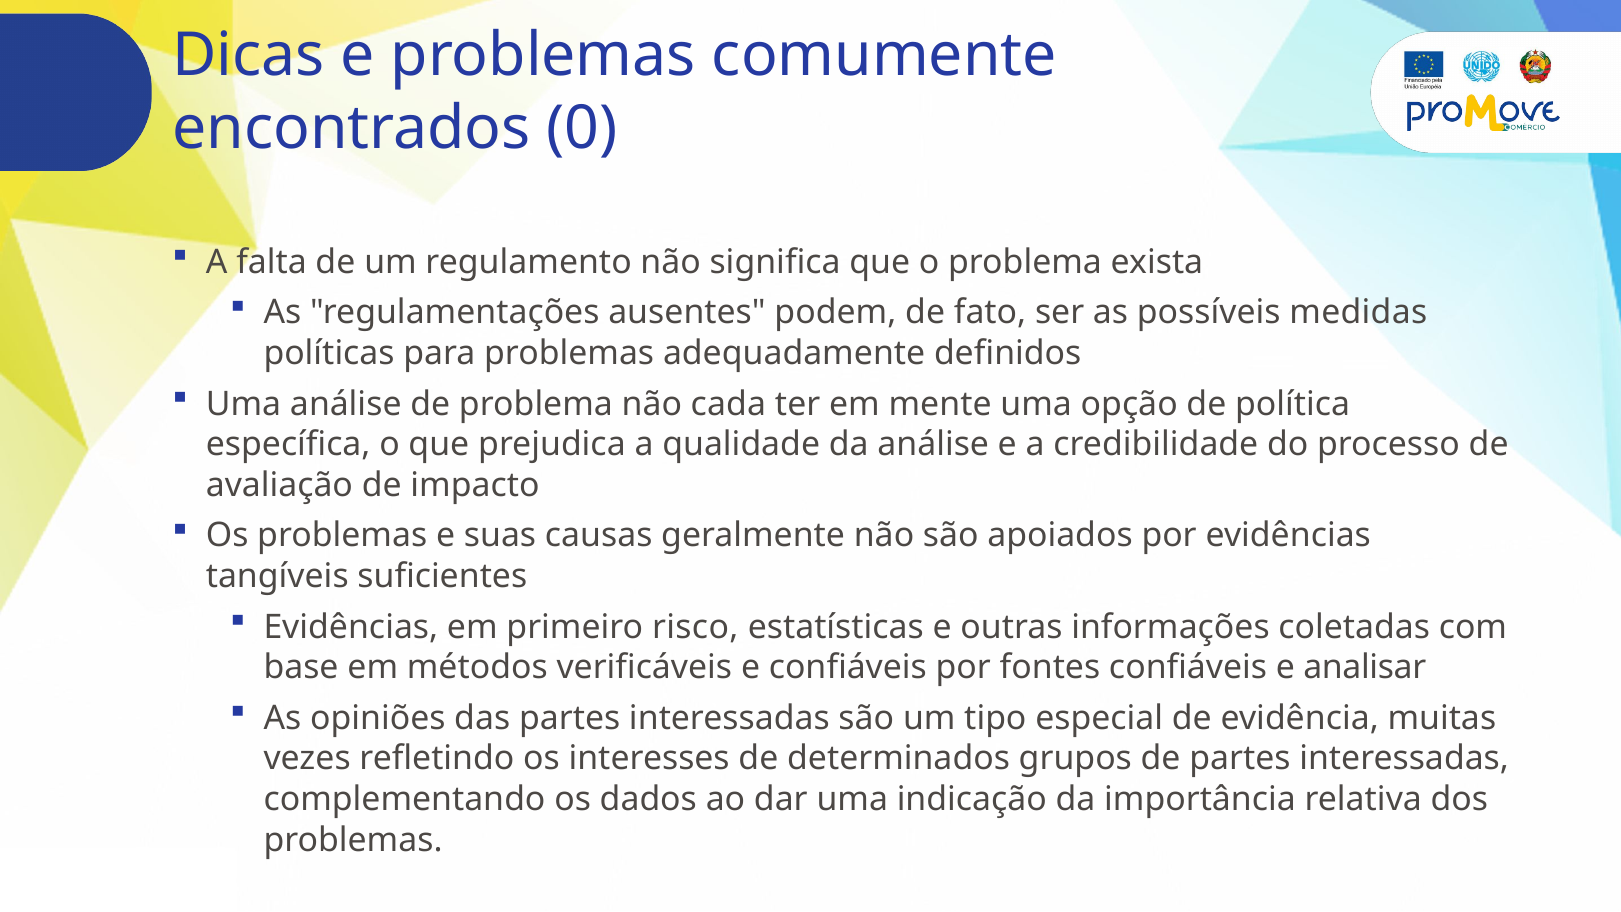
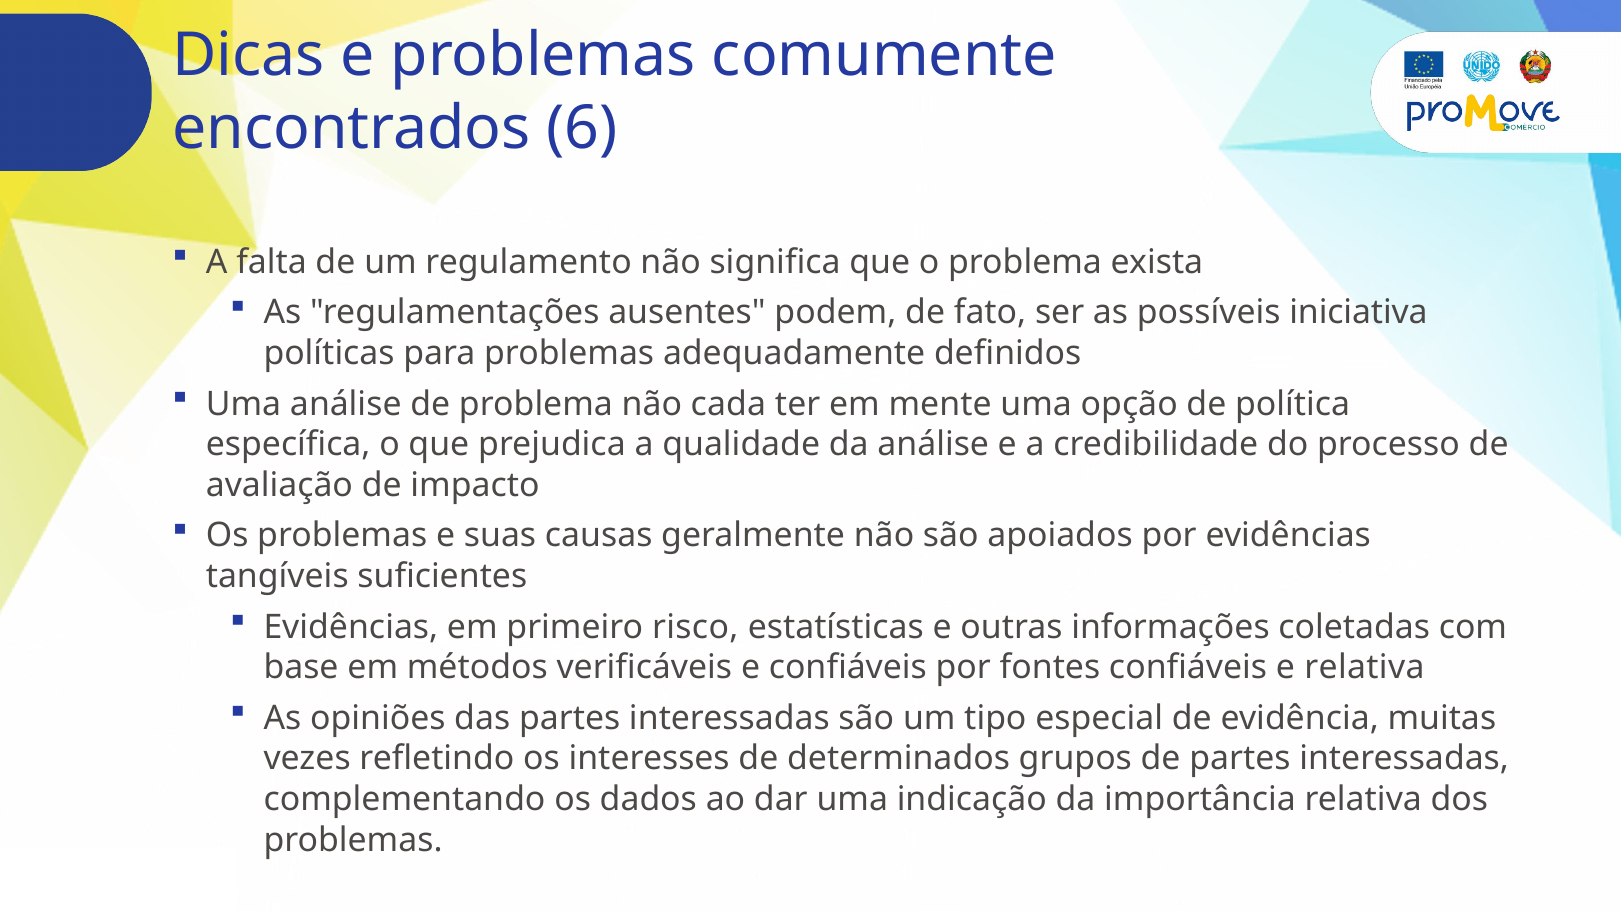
0: 0 -> 6 (582, 129)
medidas: medidas -> iniciativa (1359, 313)
e analisar: analisar -> relativa (1364, 667)
